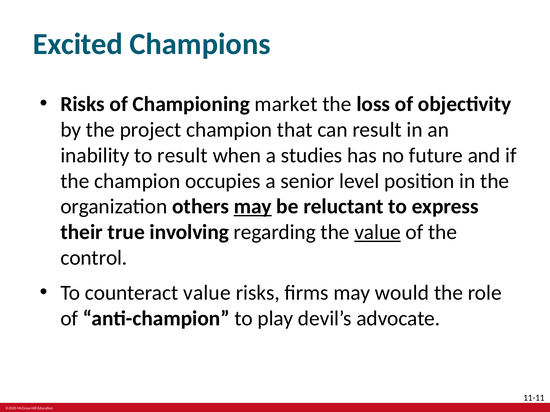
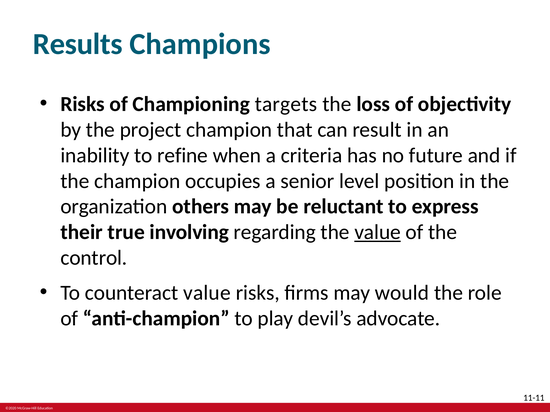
Excited: Excited -> Results (78, 44)
market: market -> targets (286, 104)
to result: result -> refine (183, 155)
studies: studies -> criteria (312, 155)
may underline: present -> none (253, 207)
